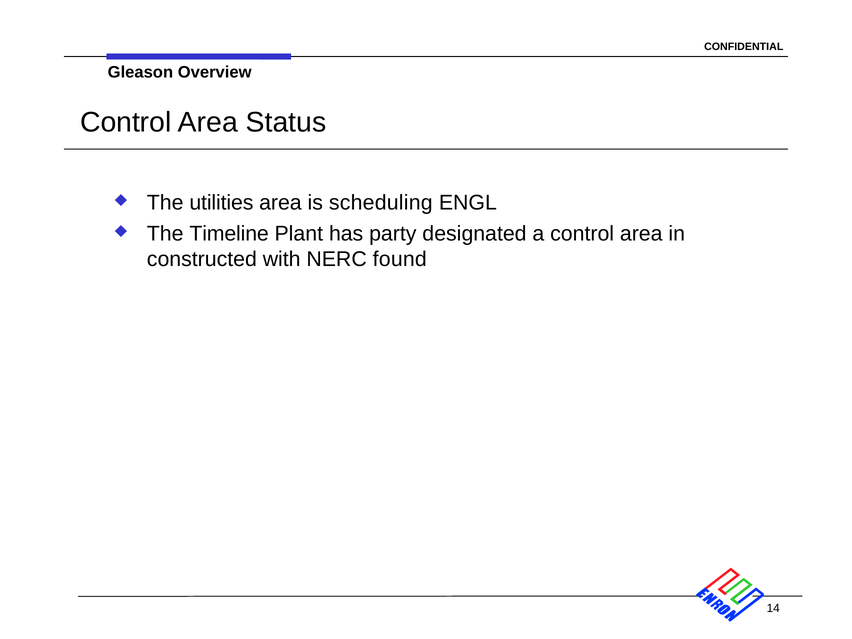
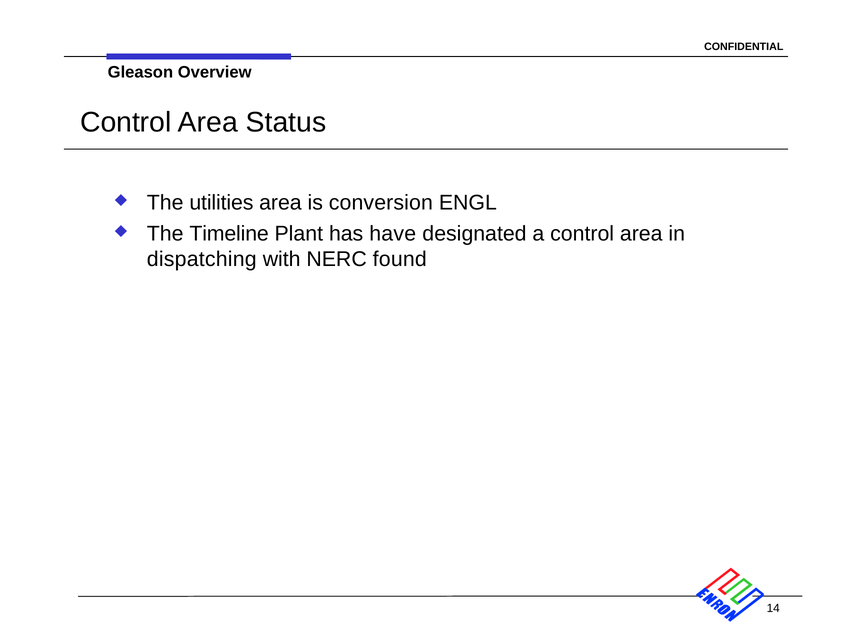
scheduling: scheduling -> conversion (381, 203)
party: party -> have (393, 234)
constructed: constructed -> dispatching (202, 259)
